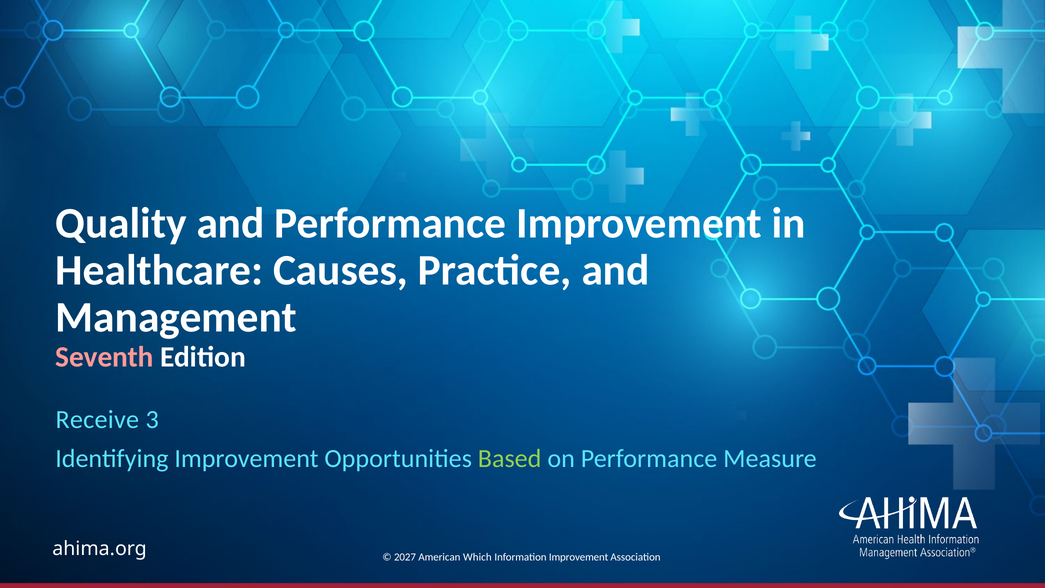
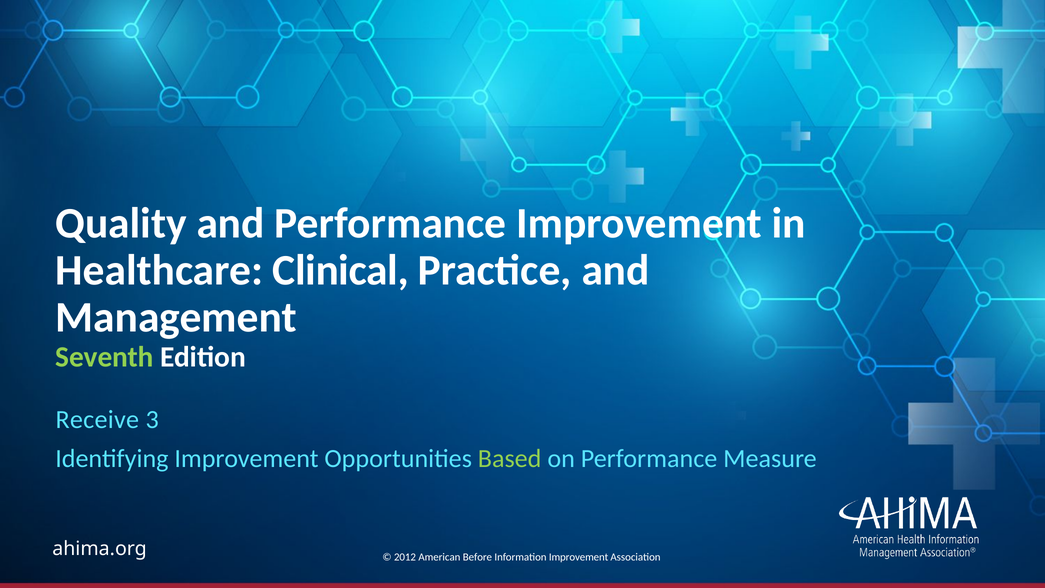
Causes: Causes -> Clinical (341, 270)
Seventh colour: pink -> light green (105, 357)
2027: 2027 -> 2012 (405, 557)
Which: Which -> Before (477, 557)
